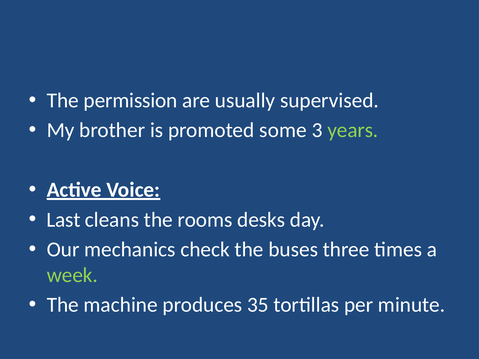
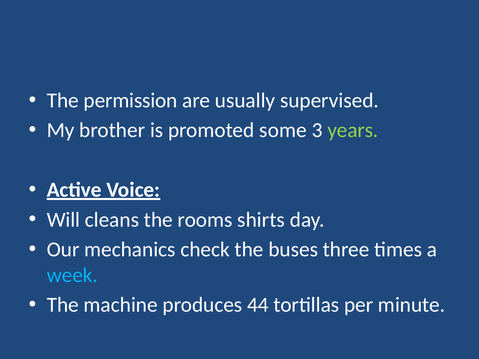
Last: Last -> Will (63, 220)
desks: desks -> shirts (261, 220)
week colour: light green -> light blue (72, 275)
35: 35 -> 44 (258, 305)
